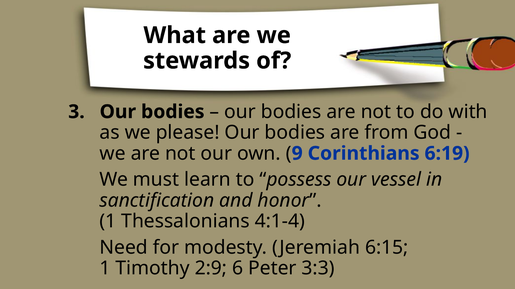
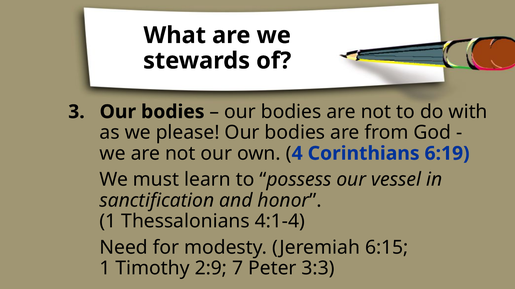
9: 9 -> 4 (297, 154)
6: 6 -> 7 (238, 269)
